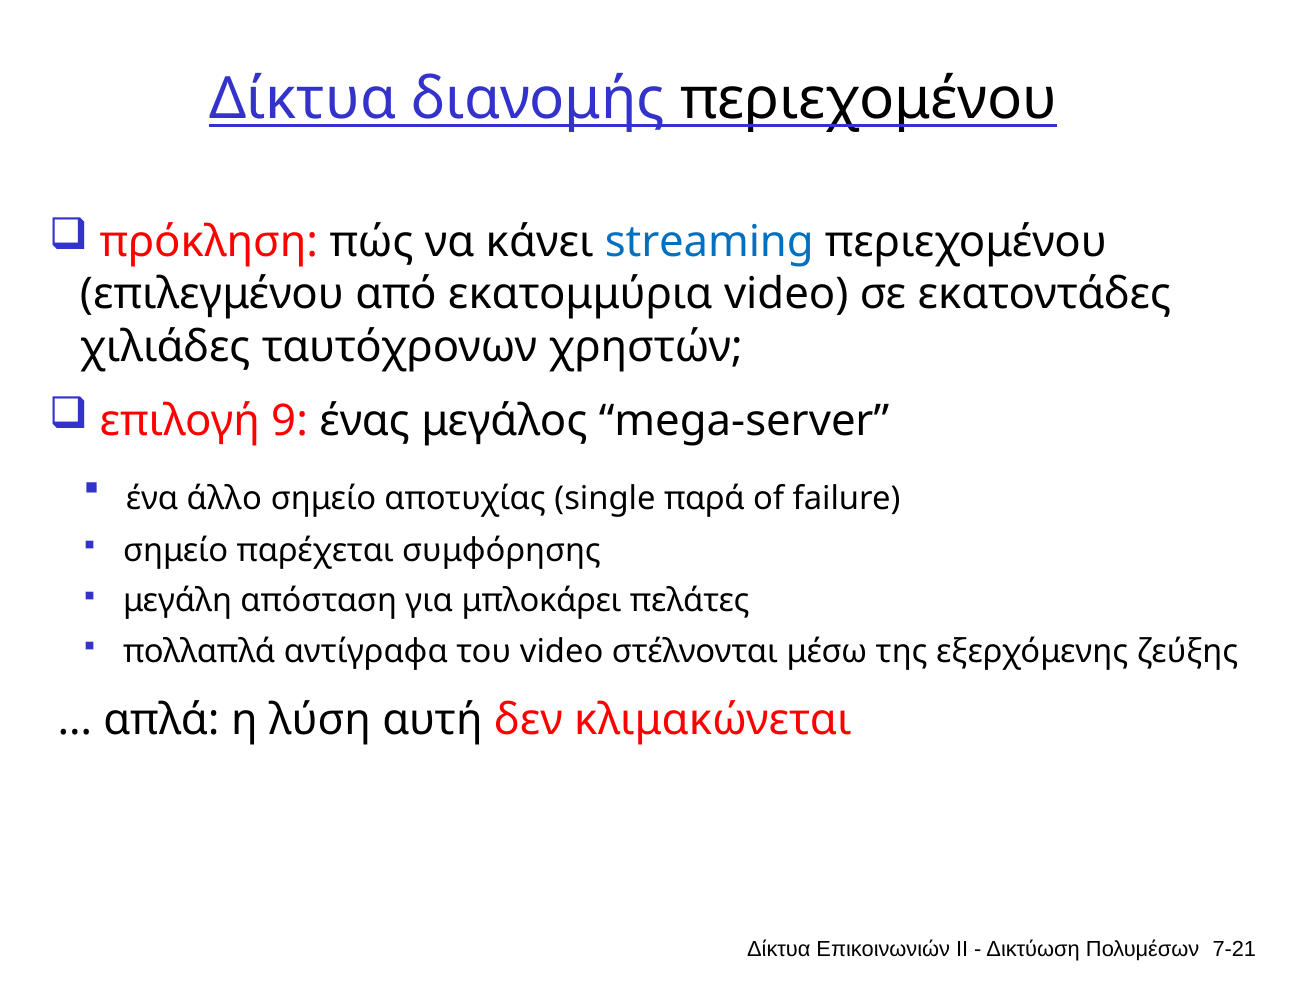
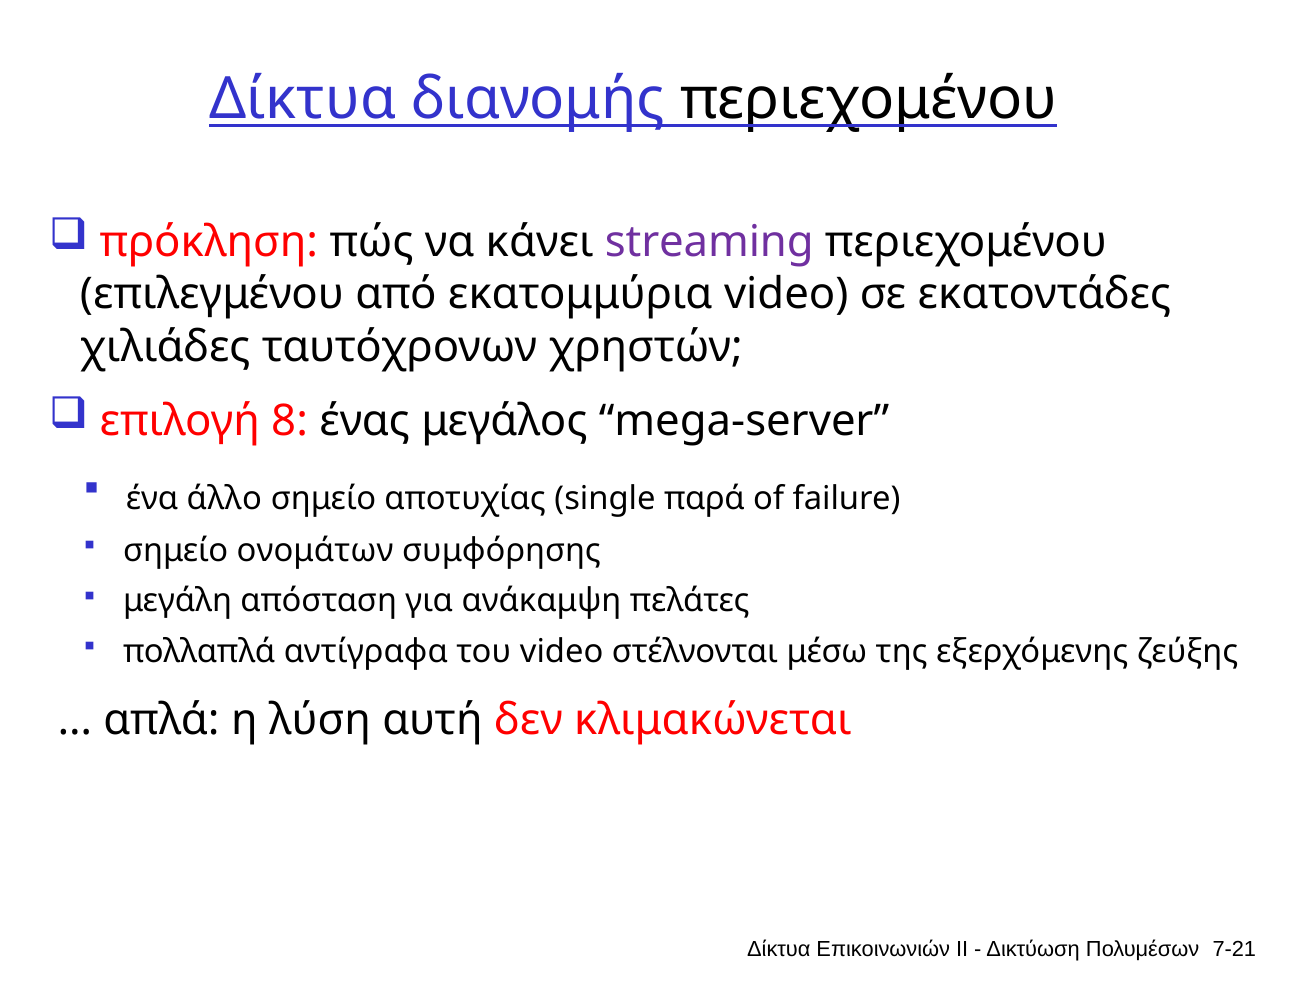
streaming colour: blue -> purple (709, 242)
9: 9 -> 8 (290, 421)
παρέχεται: παρέχεται -> ονομάτων (315, 551)
μπλοκάρει: μπλοκάρει -> ανάκαμψη (541, 601)
